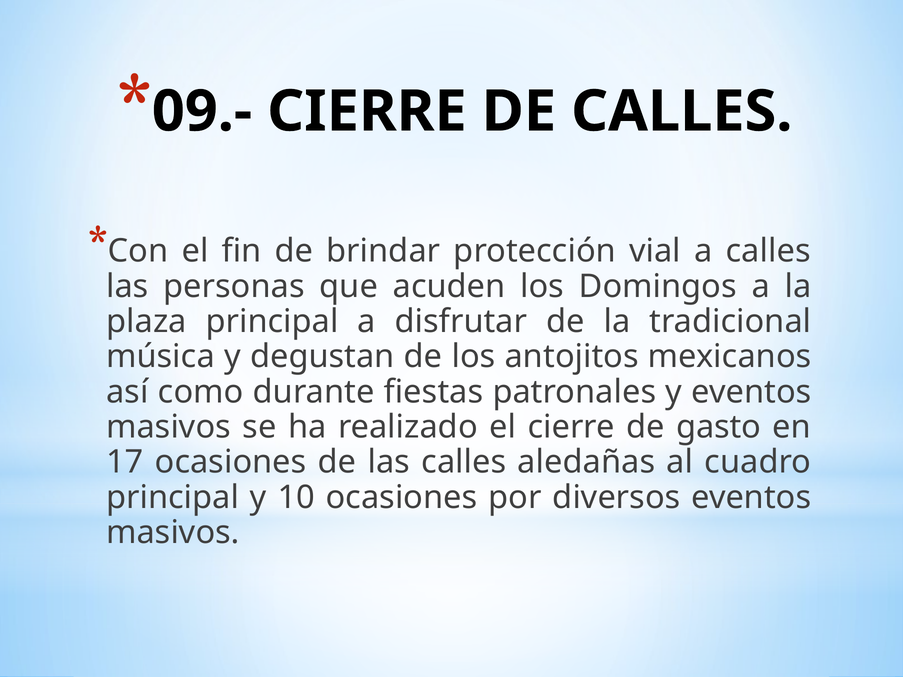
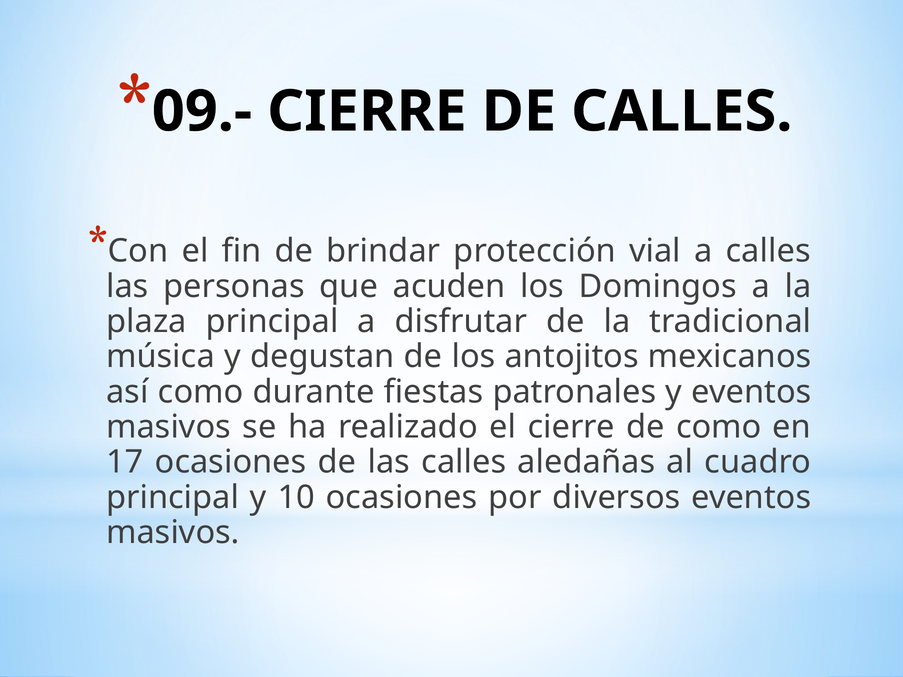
de gasto: gasto -> como (719, 427)
